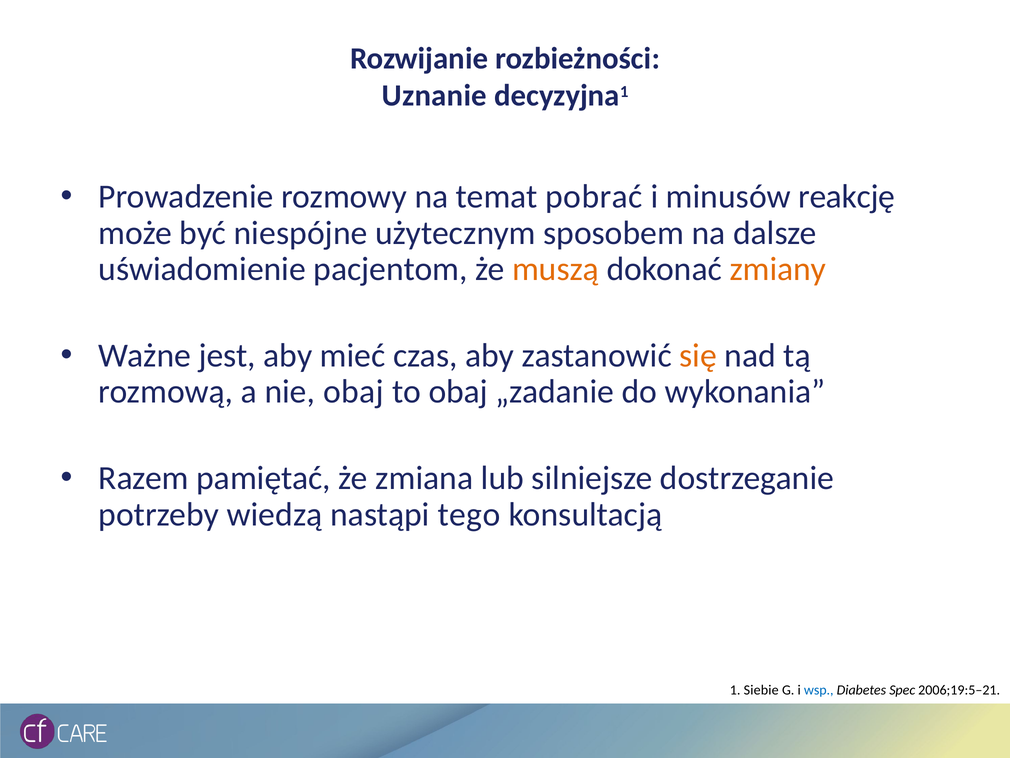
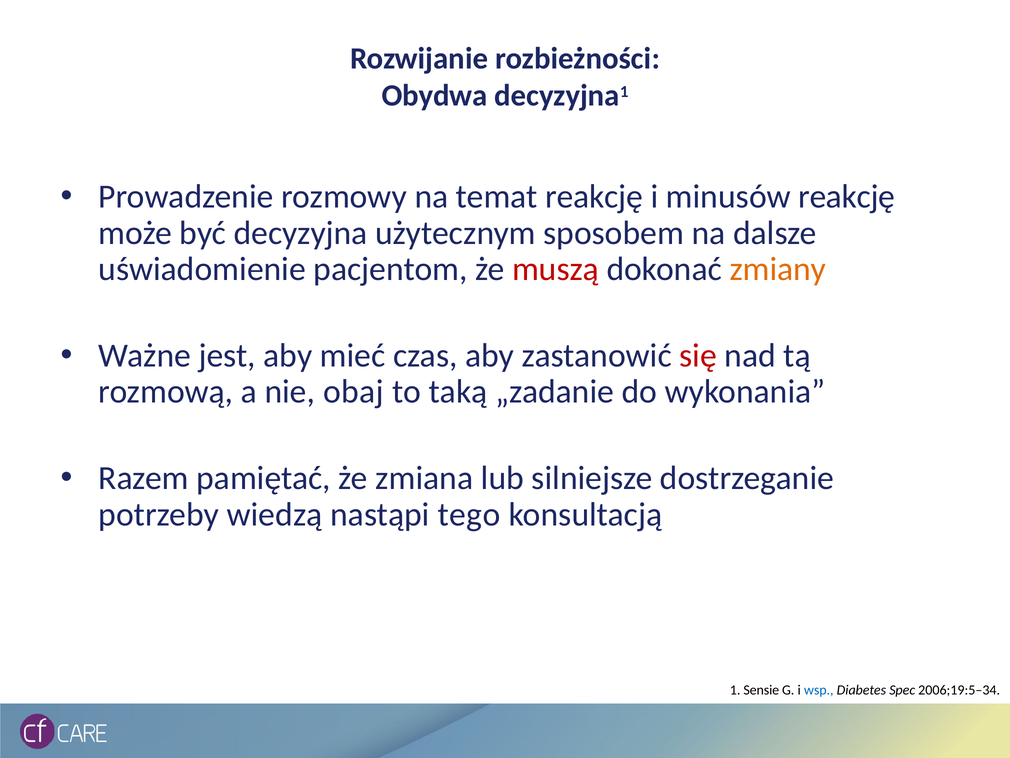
Uznanie: Uznanie -> Obydwa (435, 96)
temat pobrać: pobrać -> reakcję (594, 196)
niespójne: niespójne -> decyzyjna (301, 233)
muszą colour: orange -> red (556, 269)
się colour: orange -> red (698, 355)
to obaj: obaj -> taką (458, 392)
Siebie: Siebie -> Sensie (761, 690)
2006;19:5–21: 2006;19:5–21 -> 2006;19:5–34 (959, 690)
